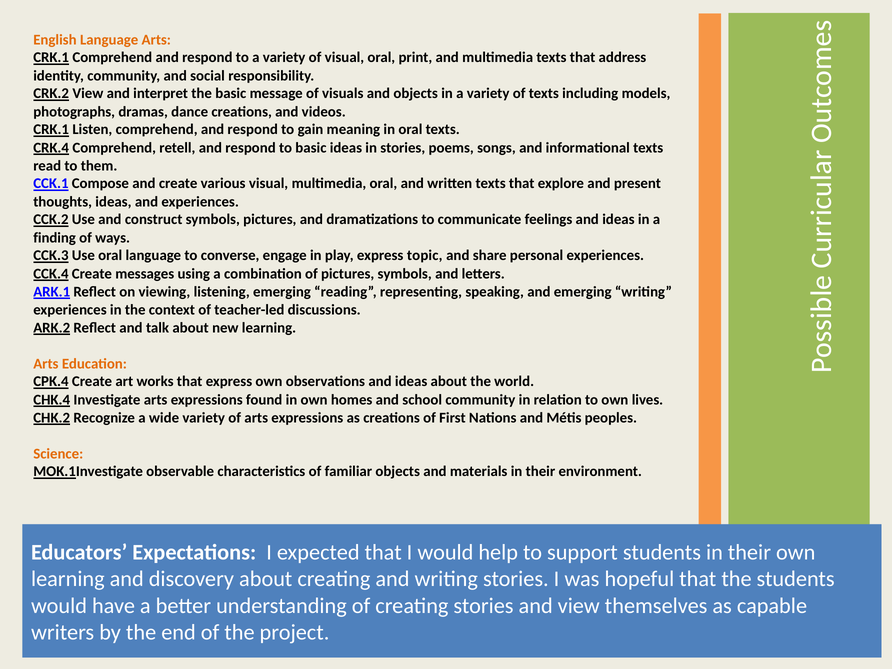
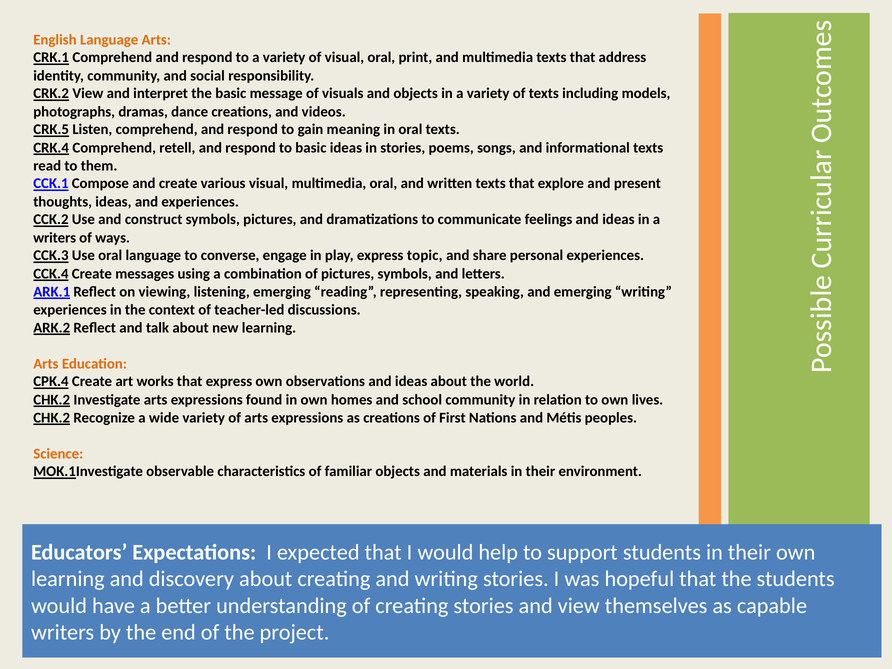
CRK.1: CRK.1 -> CRK.5 (51, 129)
finding: finding -> writers (55, 238)
CHK.4: CHK.4 -> CHK.2 (52, 400)
